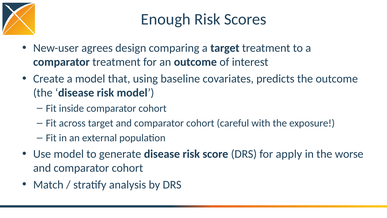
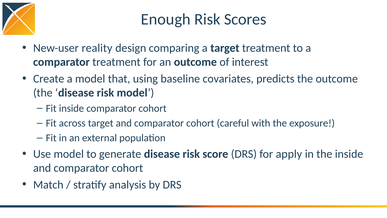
agrees: agrees -> reality (97, 48)
the worse: worse -> inside (349, 154)
